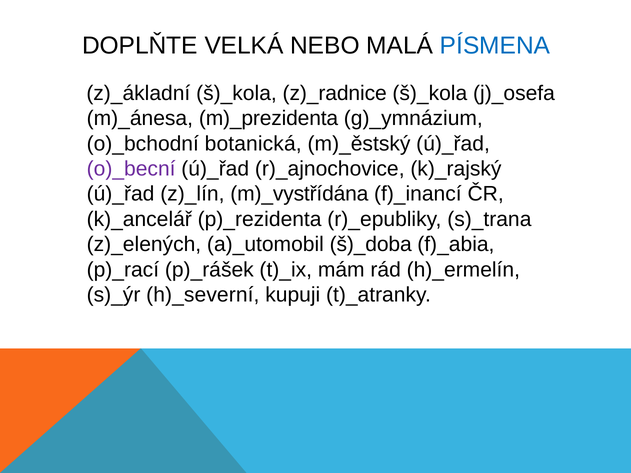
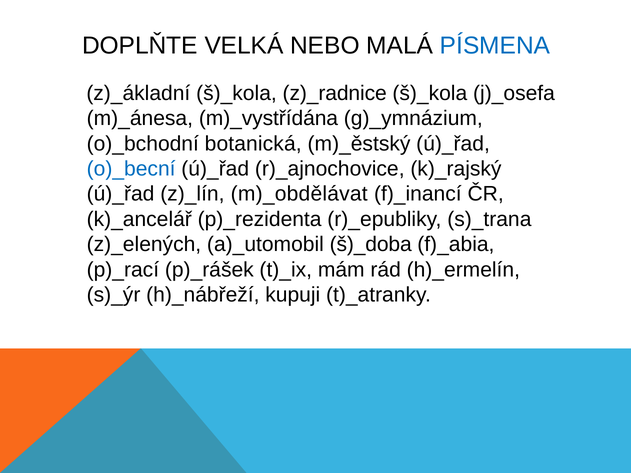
m)_prezidenta: m)_prezidenta -> m)_vystřídána (268, 118)
o)_becní colour: purple -> blue (131, 169)
m)_vystřídána: m)_vystřídána -> m)_obdělávat (299, 194)
h)_severní: h)_severní -> h)_nábřeží (203, 295)
